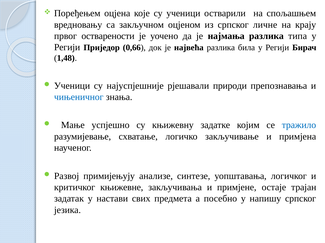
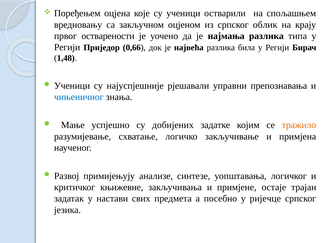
личне: личне -> облик (265, 25)
природи: природи -> управни (230, 86)
књижевну: књижевну -> добијених (173, 126)
тражило colour: blue -> orange (299, 126)
напишу: напишу -> ријечце (265, 199)
